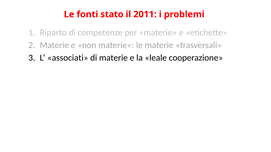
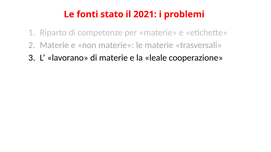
2011: 2011 -> 2021 (145, 14)
associati: associati -> lavorano (68, 58)
